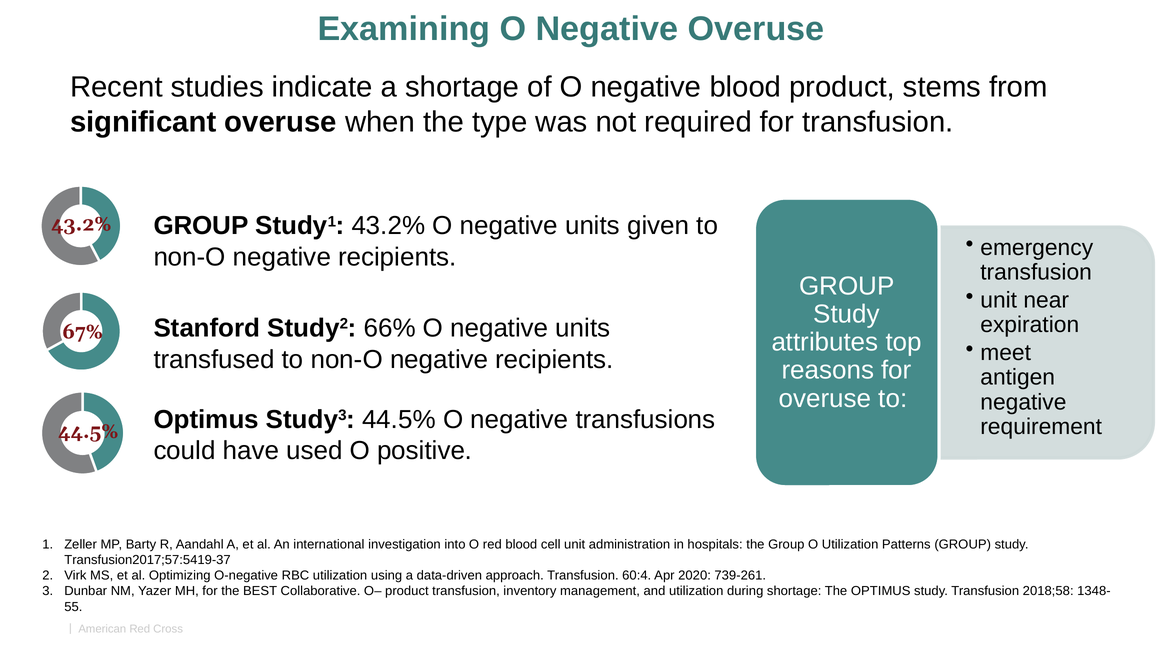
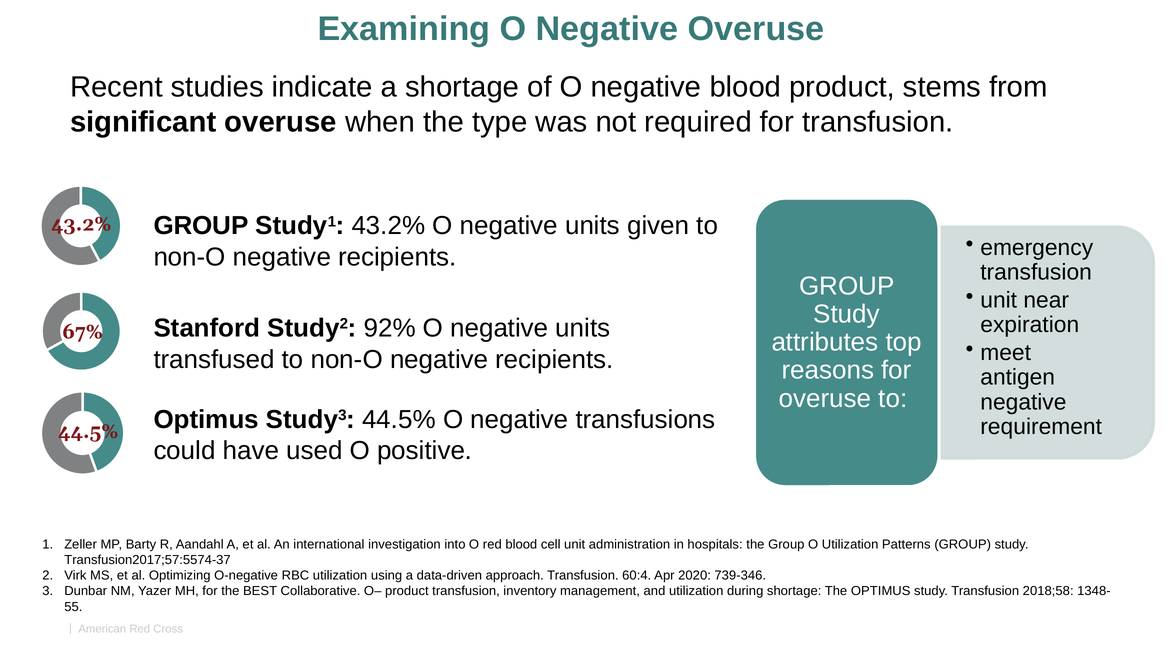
66%: 66% -> 92% (390, 328)
Transfusion2017;57:5419-37: Transfusion2017;57:5419-37 -> Transfusion2017;57:5574-37 (148, 560)
739-261: 739-261 -> 739-346 (740, 576)
